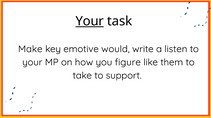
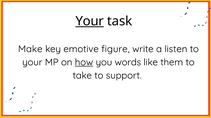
would: would -> figure (115, 49)
how underline: none -> present (84, 63)
figure: figure -> words (128, 63)
